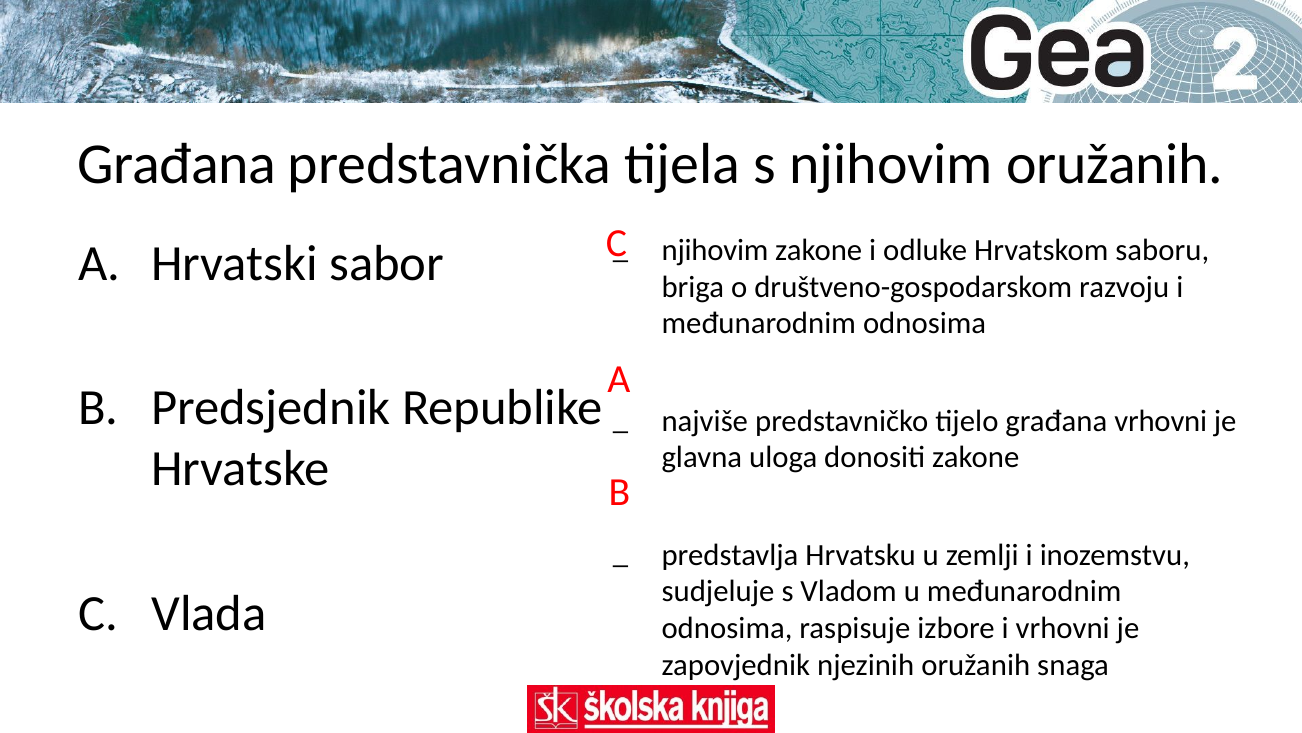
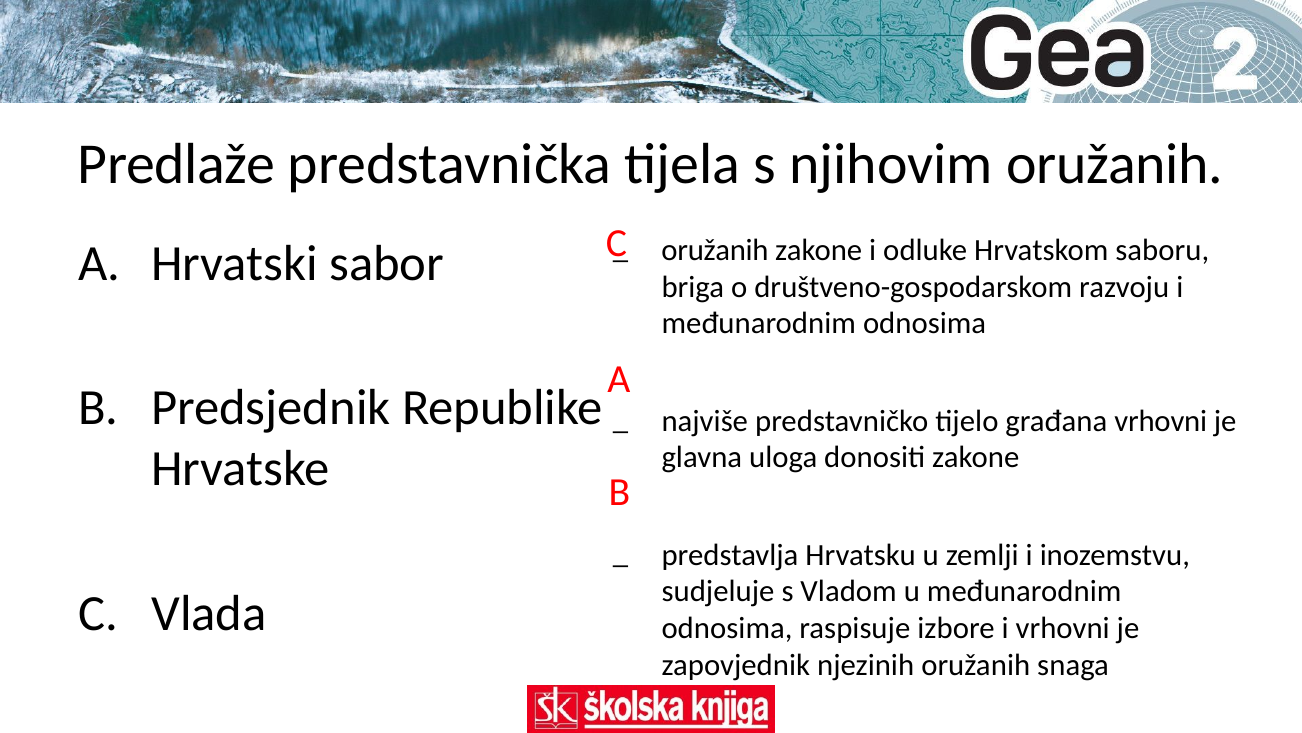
Građana: Građana -> Predlaže (177, 165)
njihovim: njihovim -> oružanih (715, 250)
